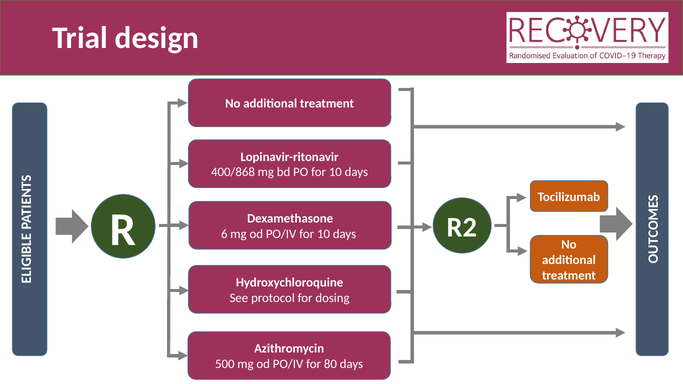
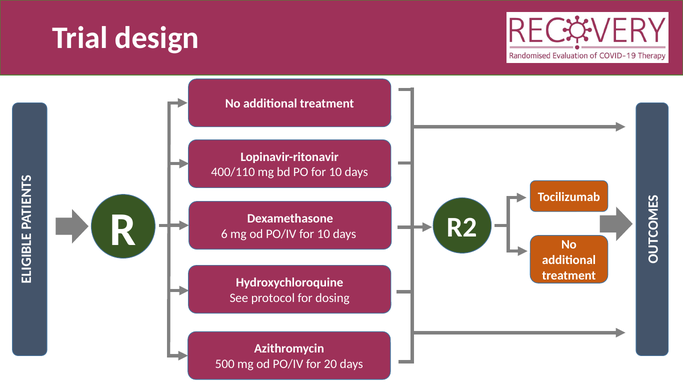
400/868: 400/868 -> 400/110 (233, 172)
80: 80 -> 20 (330, 364)
